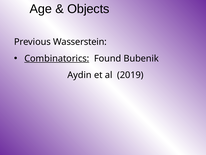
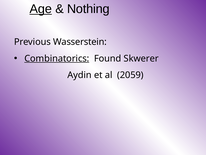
Age underline: none -> present (41, 9)
Objects: Objects -> Nothing (88, 9)
Bubenik: Bubenik -> Skwerer (141, 58)
2019: 2019 -> 2059 (130, 75)
